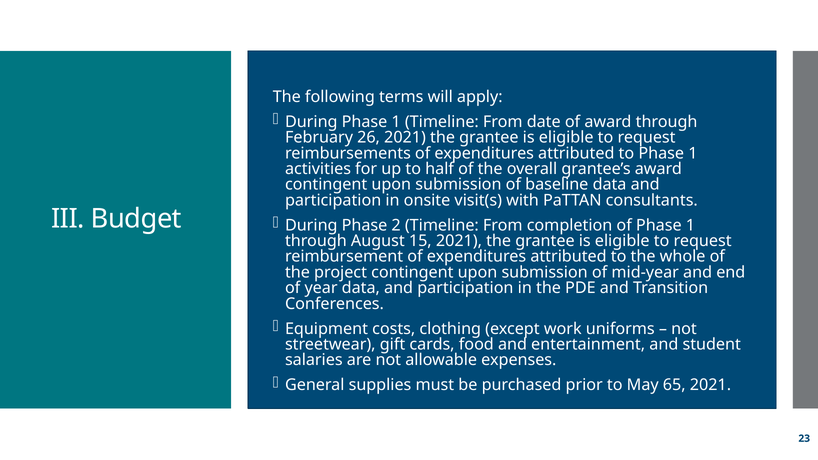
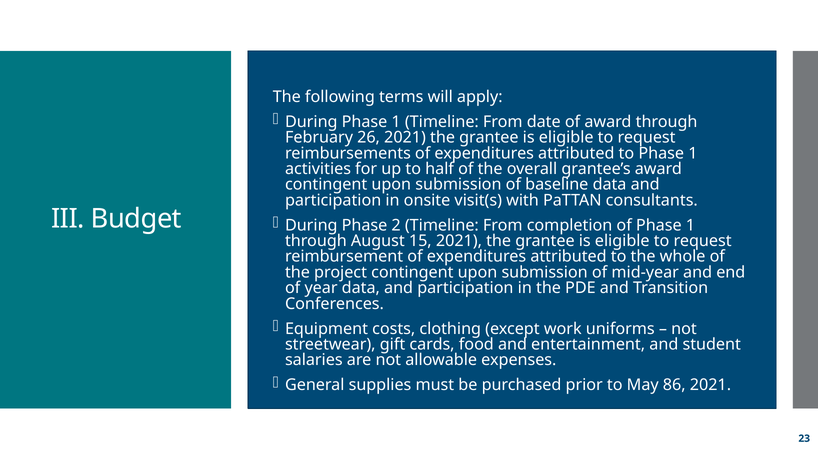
65: 65 -> 86 (674, 385)
